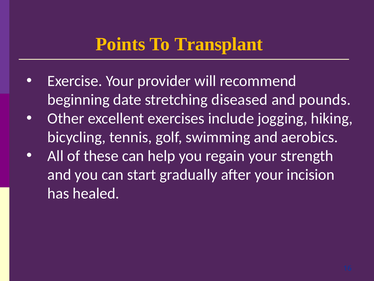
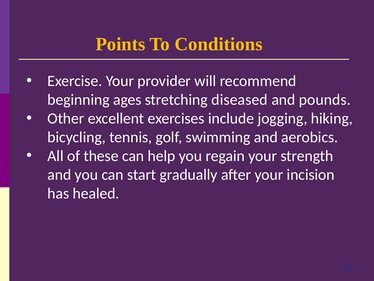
Transplant: Transplant -> Conditions (219, 44)
date: date -> ages (127, 100)
